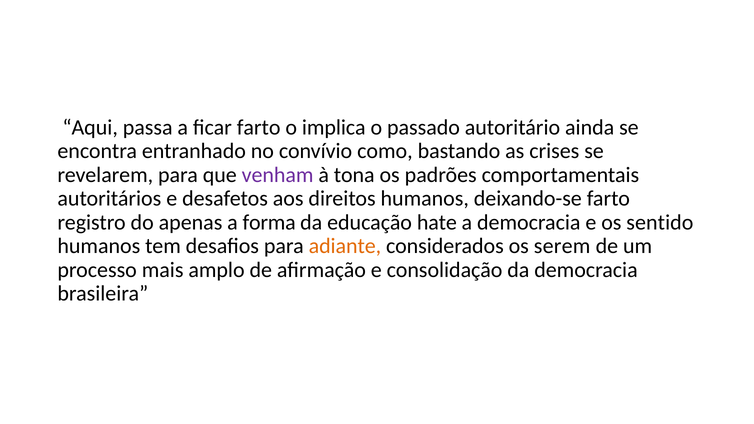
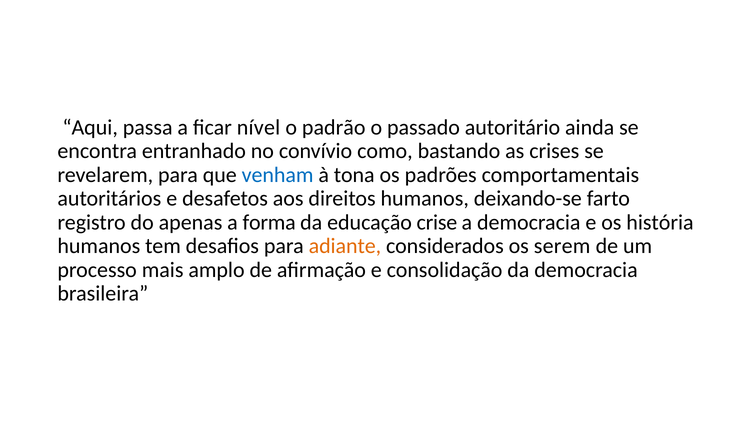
ficar farto: farto -> nível (259, 127)
implica: implica -> padrão (334, 127)
venham colour: purple -> blue (278, 175)
hate: hate -> crise (437, 223)
sentido: sentido -> história (660, 223)
